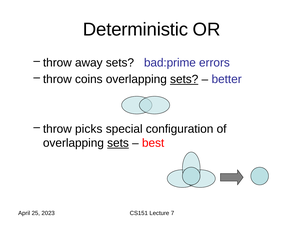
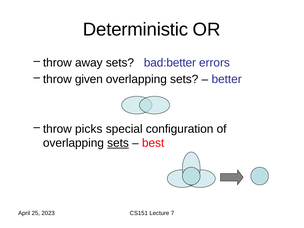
bad:prime: bad:prime -> bad:better (170, 63)
coins: coins -> given (89, 79)
sets underline: present -> none (184, 79)
